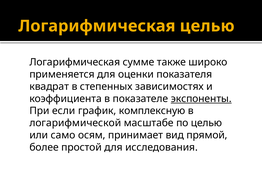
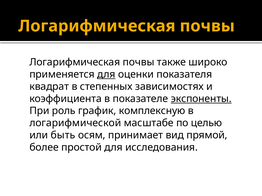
целью: целью -> почвы (207, 26)
сумме: сумме -> почвы (139, 62)
для underline: none -> present (106, 74)
если: если -> роль (64, 111)
само: само -> быть (63, 136)
